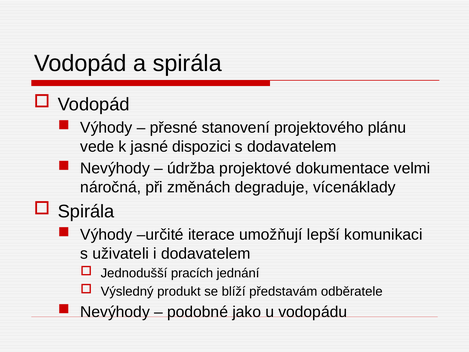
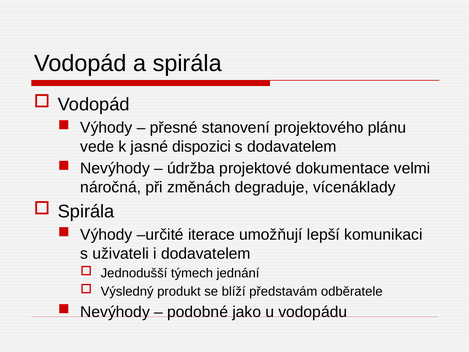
pracích: pracích -> týmech (192, 273)
